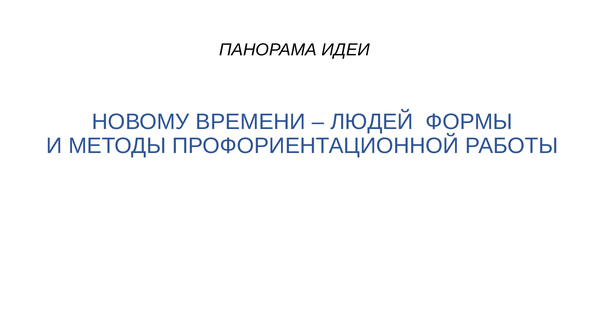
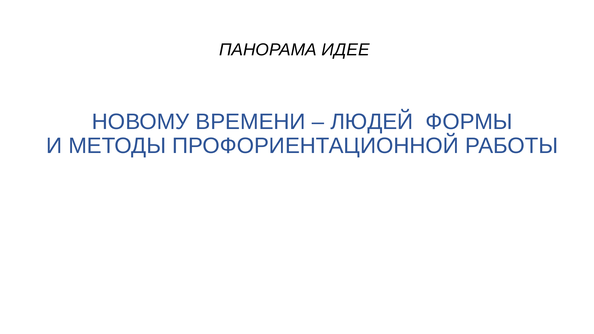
ИДЕИ: ИДЕИ -> ИДЕЕ (346, 50)
